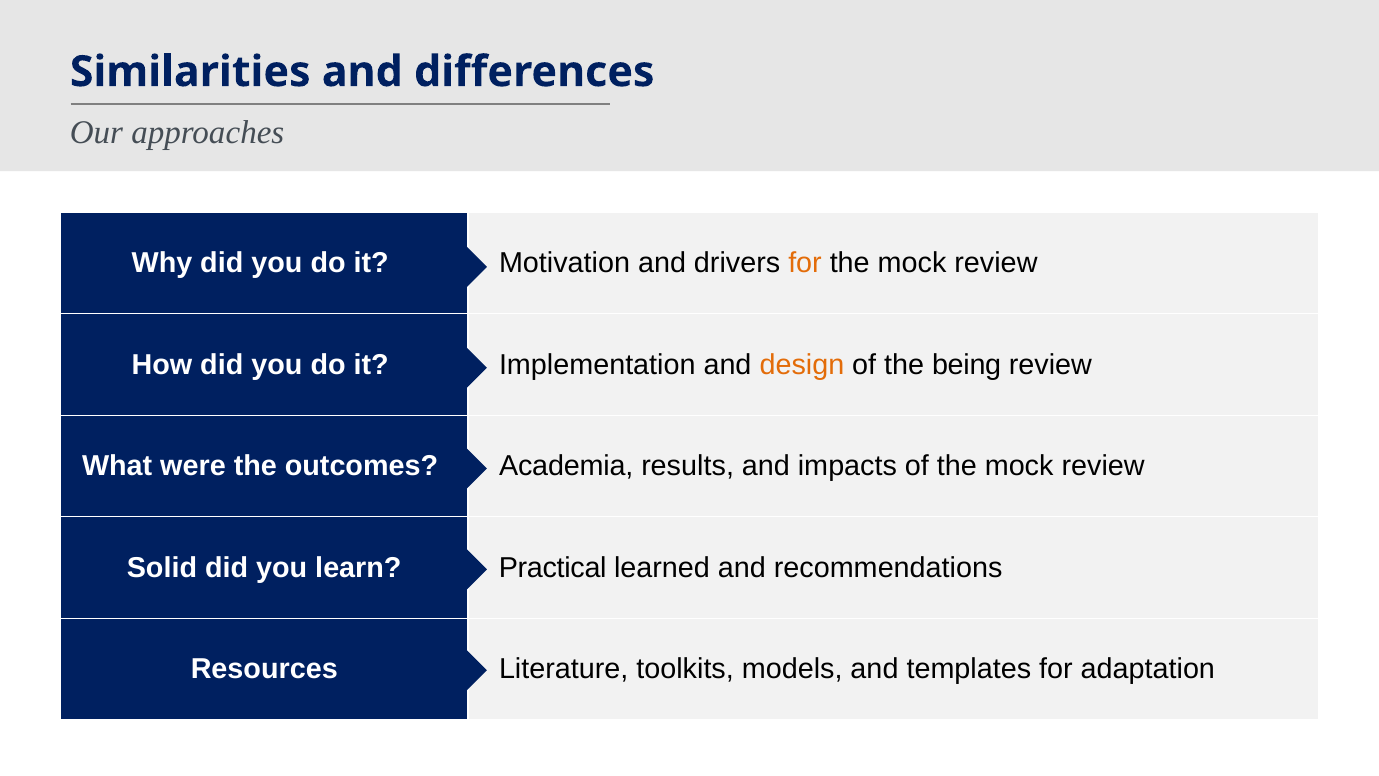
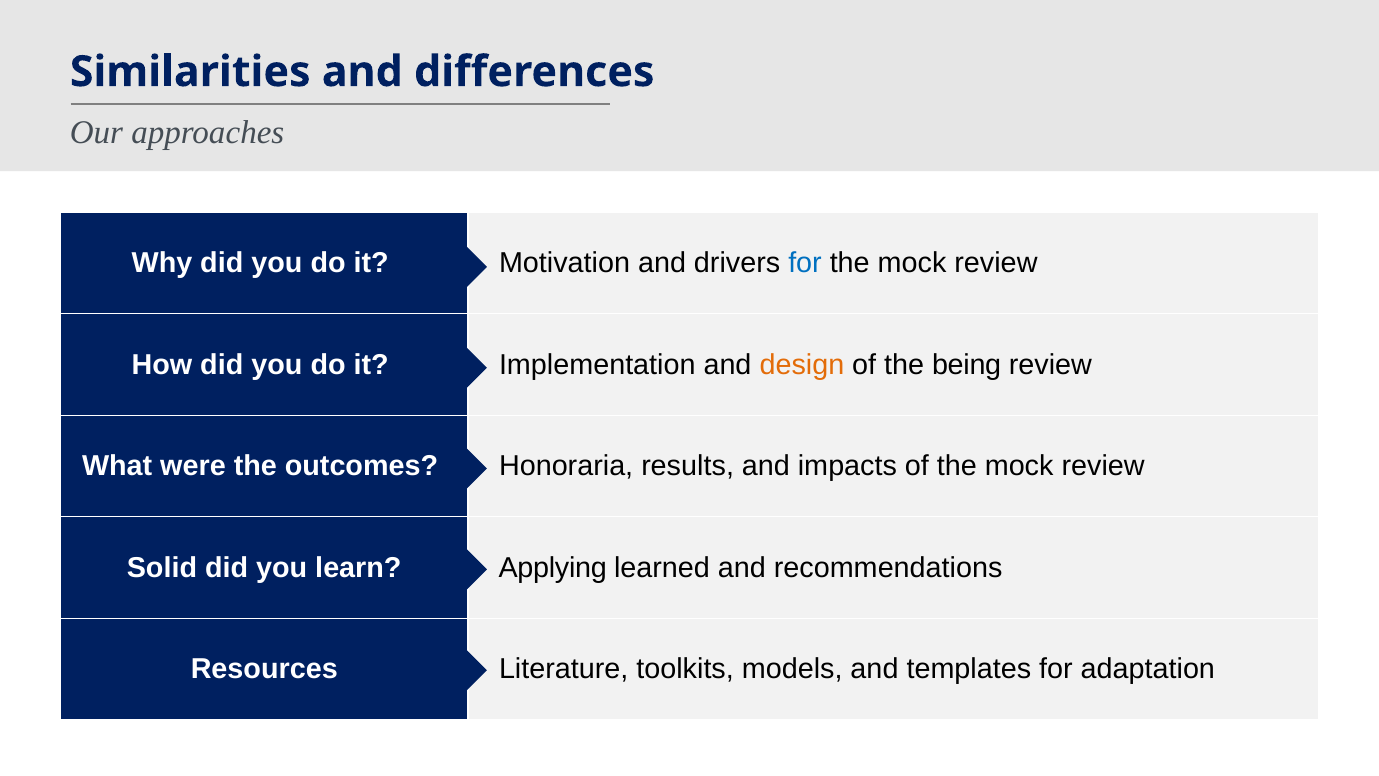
for colour: orange -> blue (805, 263)
Academia: Academia -> Honoraria (566, 466)
Practical: Practical -> Applying (553, 568)
